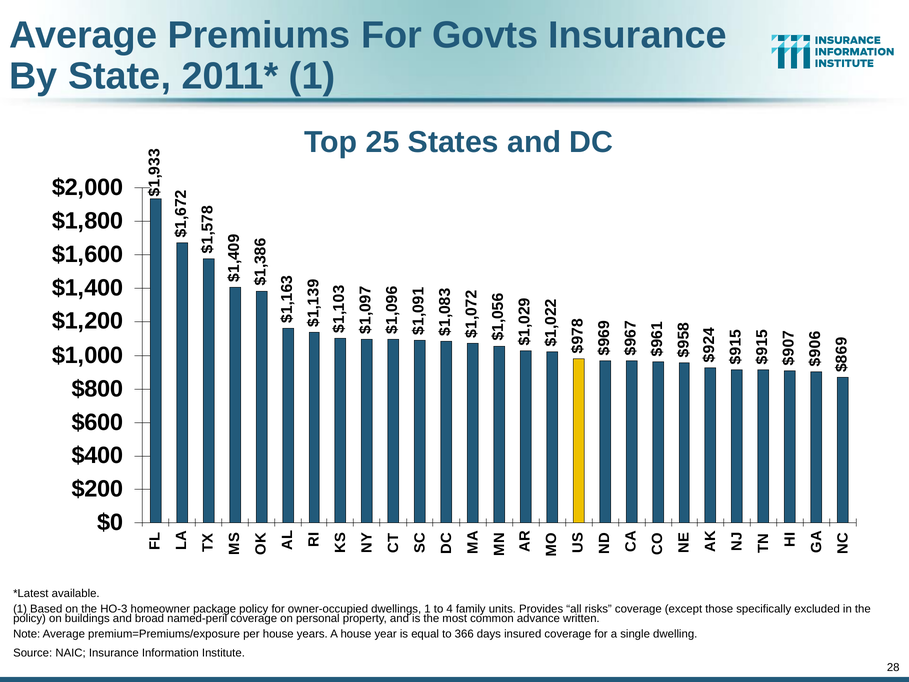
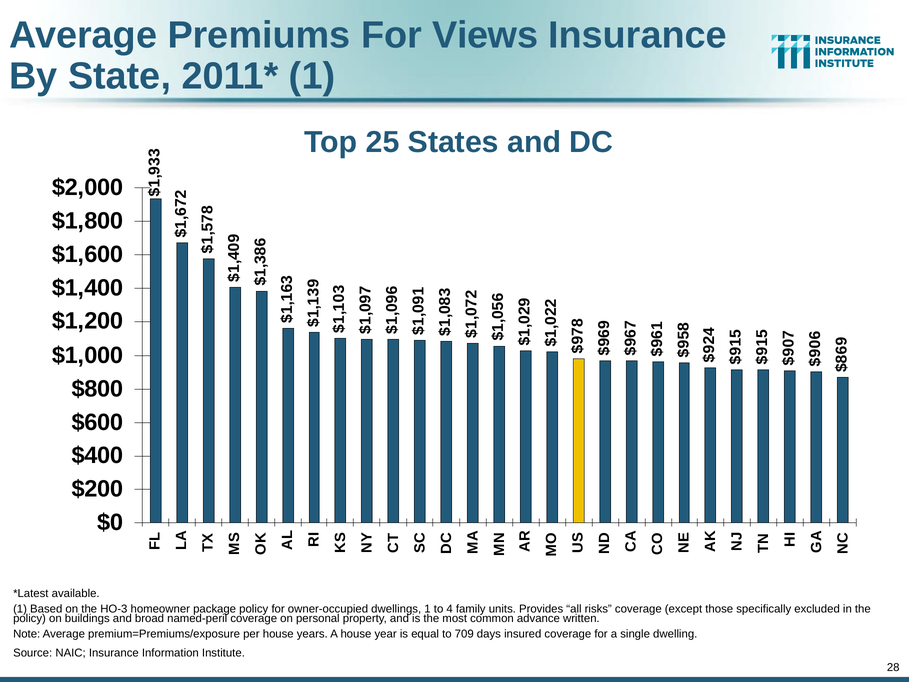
Govts: Govts -> Views (485, 35)
366: 366 -> 709 (464, 634)
